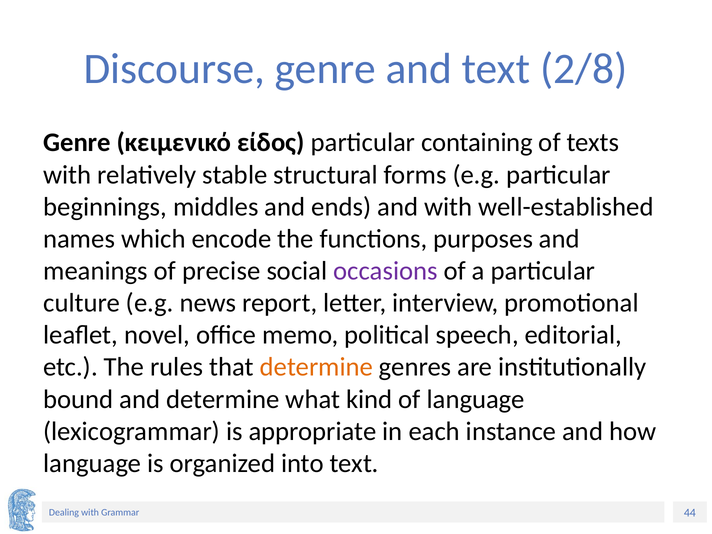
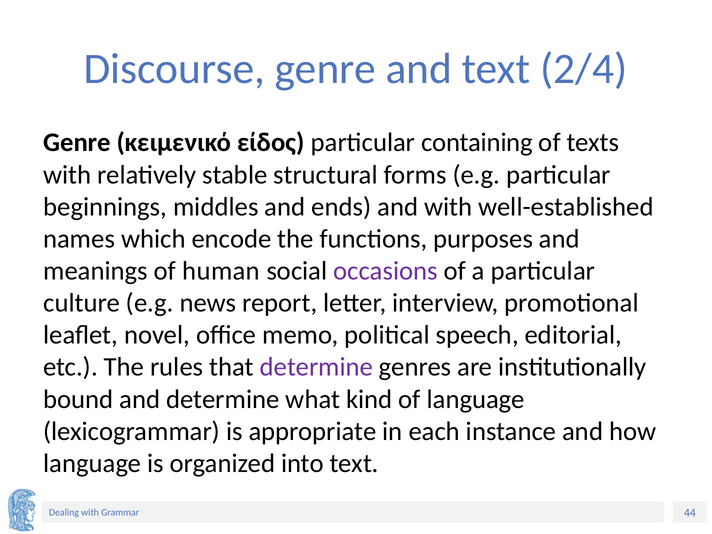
2/8: 2/8 -> 2/4 (584, 69)
precise: precise -> human (221, 271)
determine colour: orange -> purple (316, 367)
